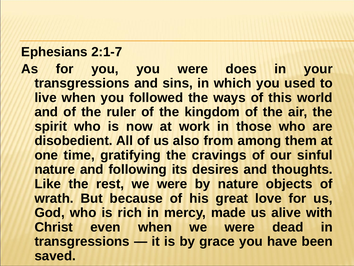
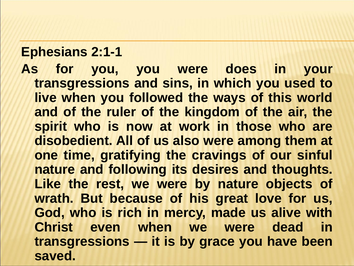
2:1-7: 2:1-7 -> 2:1-1 (107, 52)
also from: from -> were (219, 141)
